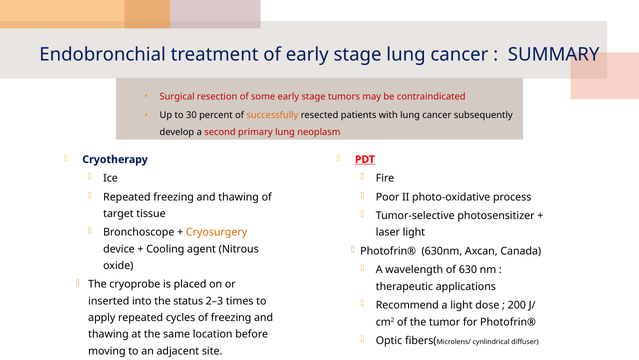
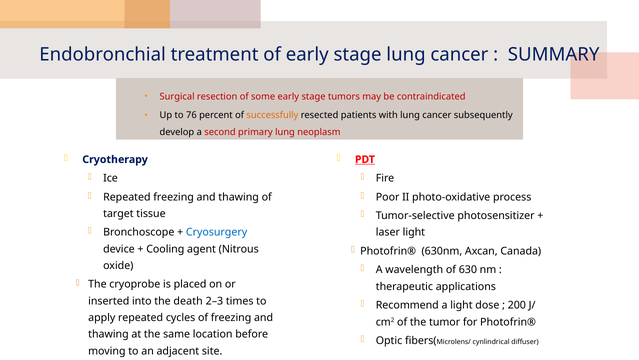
30: 30 -> 76 (191, 115)
Cryosurgery colour: orange -> blue (217, 232)
status: status -> death (188, 301)
